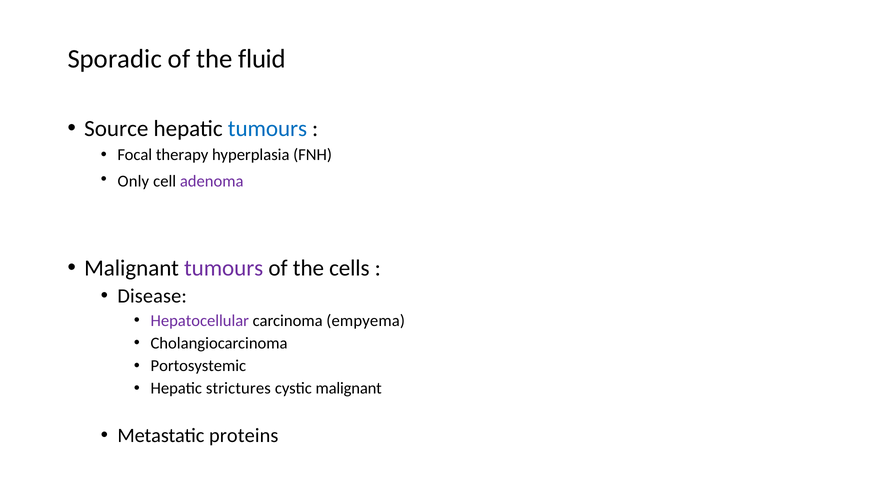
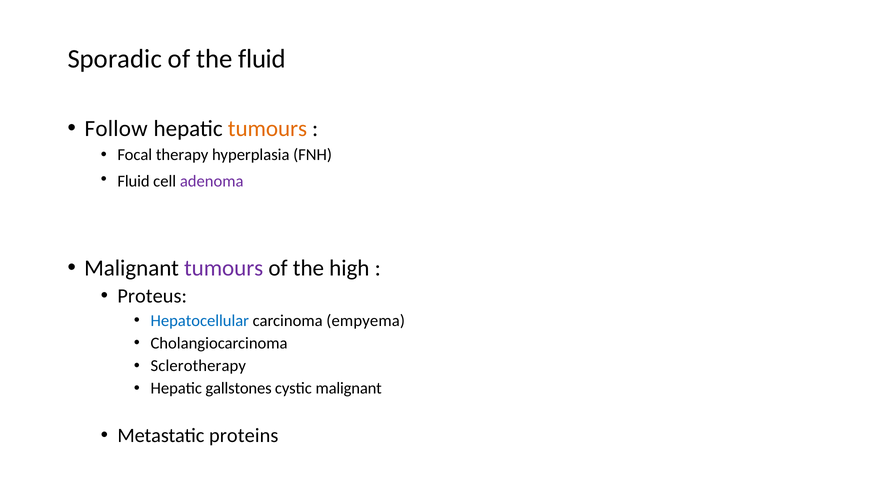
Source: Source -> Follow (116, 128)
tumours colour: blue -> orange (267, 128)
Only: Only -> Fluid (134, 181)
cells: cells -> high (349, 268)
Disease: Disease -> Proteus (152, 296)
Hepatocellular colour: purple -> blue (200, 320)
Portosystemic: Portosystemic -> Sclerotherapy (198, 365)
strictures: strictures -> gallstones (239, 388)
